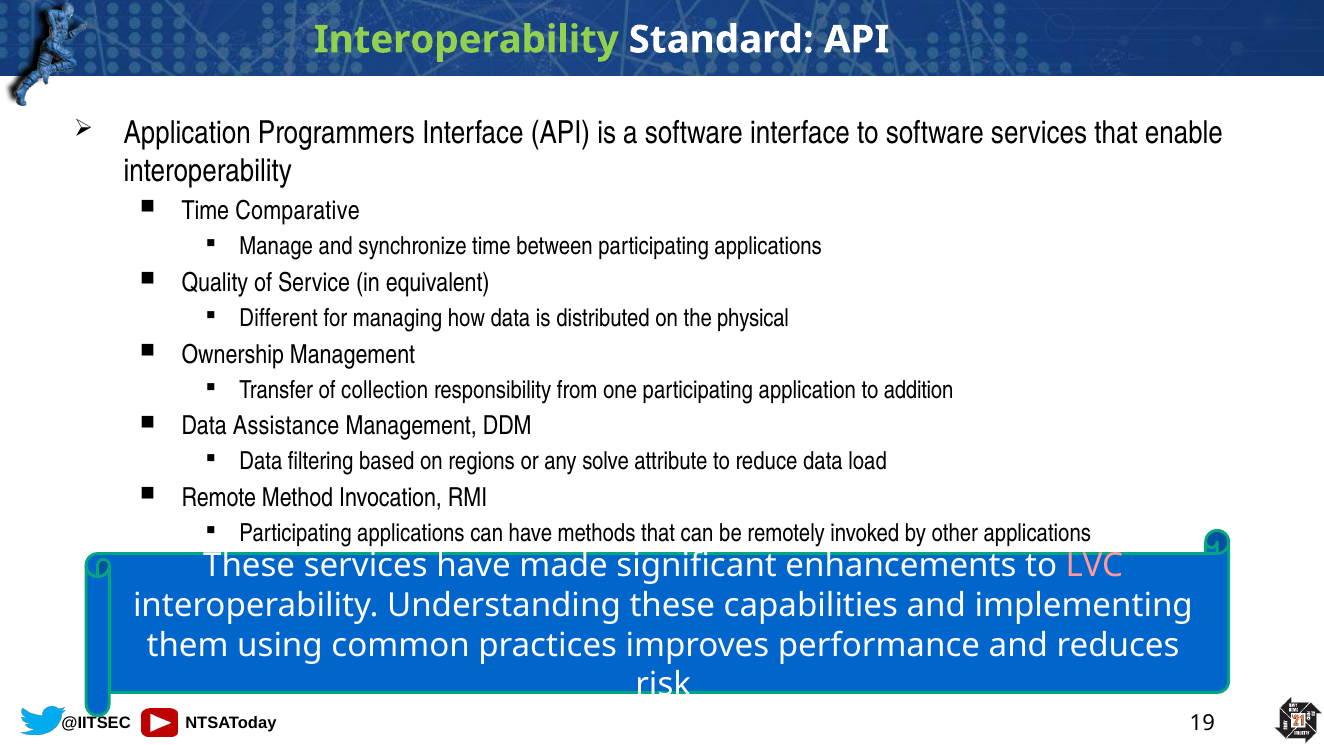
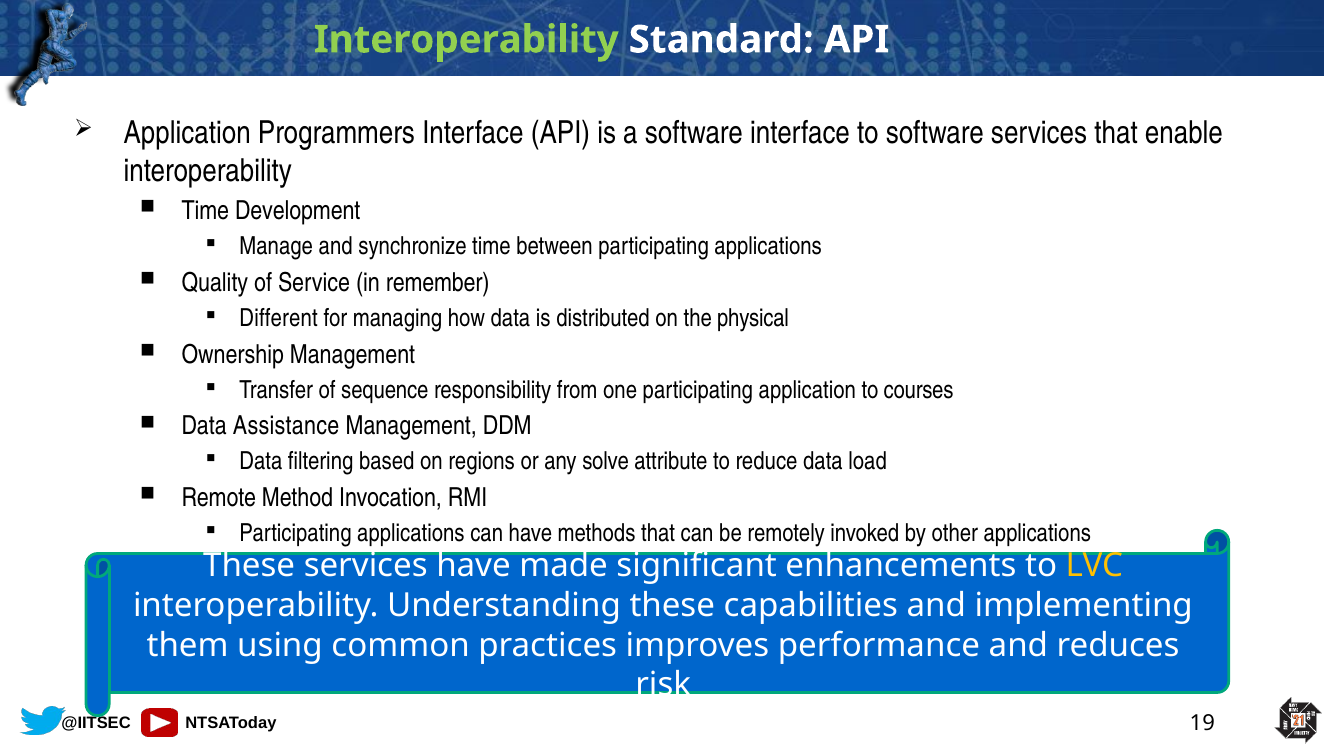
Comparative: Comparative -> Development (298, 211)
equivalent: equivalent -> remember (438, 283)
collection: collection -> sequence (385, 390)
addition: addition -> courses (919, 390)
LVC colour: pink -> yellow (1094, 566)
